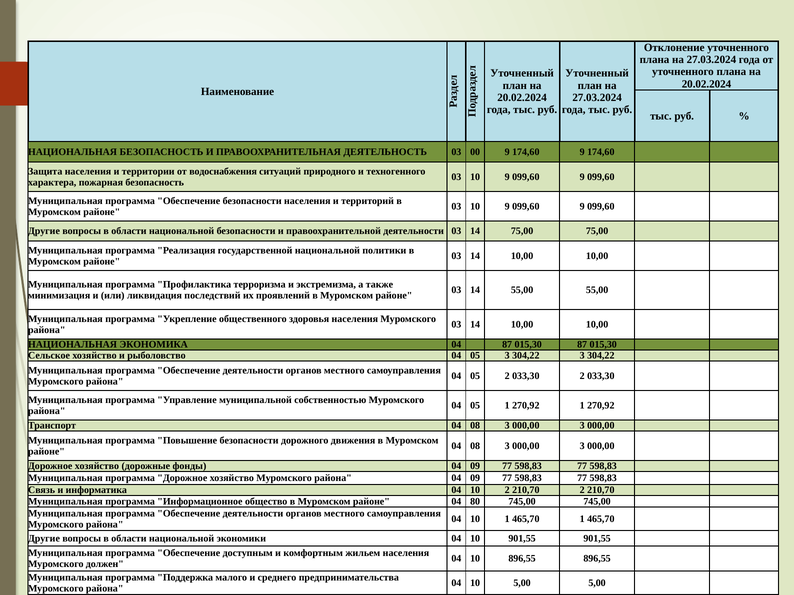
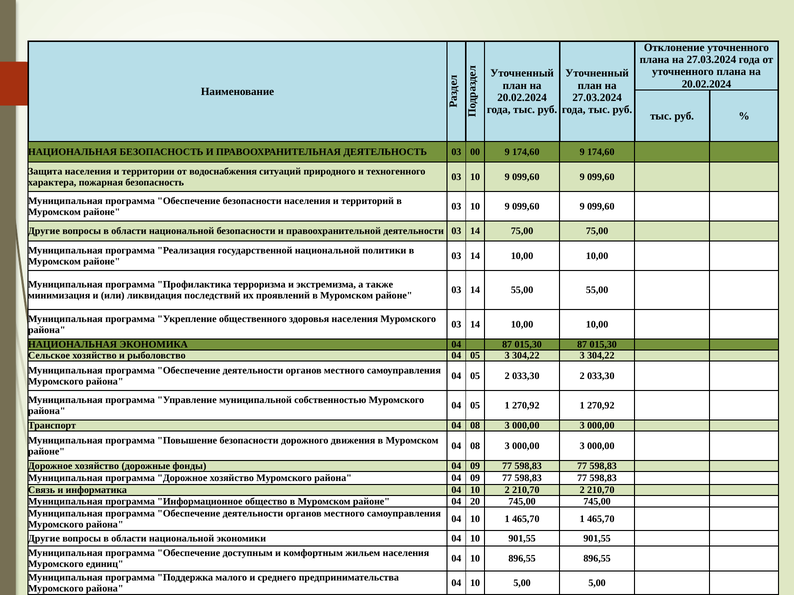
80: 80 -> 20 (475, 502)
должен: должен -> единиц (105, 565)
